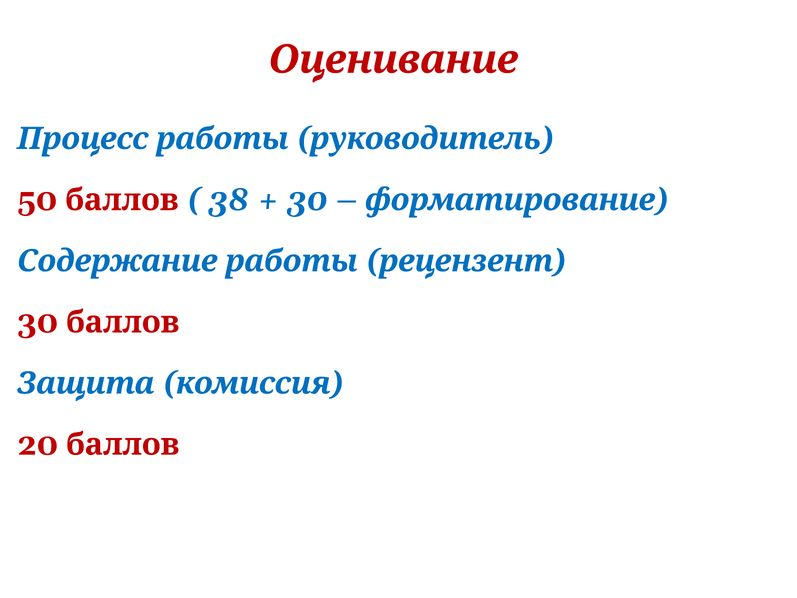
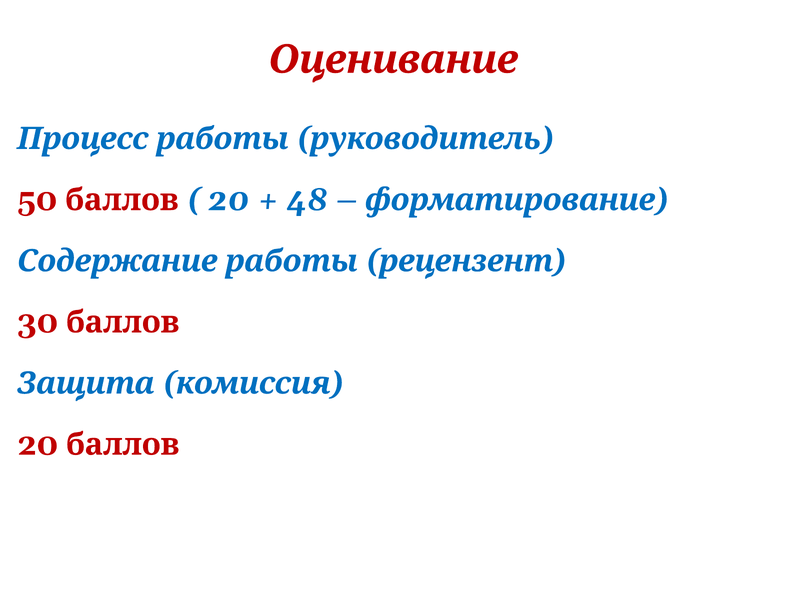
38: 38 -> 20 (229, 200)
30: 30 -> 48 (307, 200)
